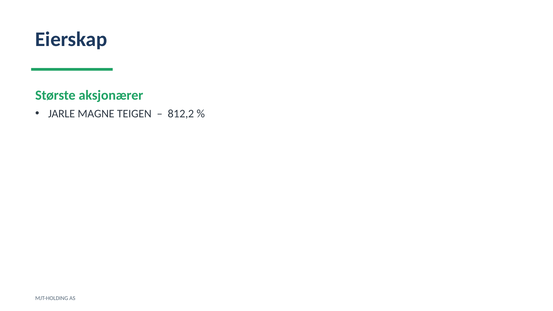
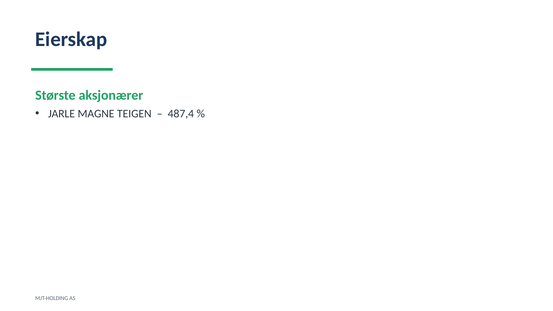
812,2: 812,2 -> 487,4 (181, 114)
